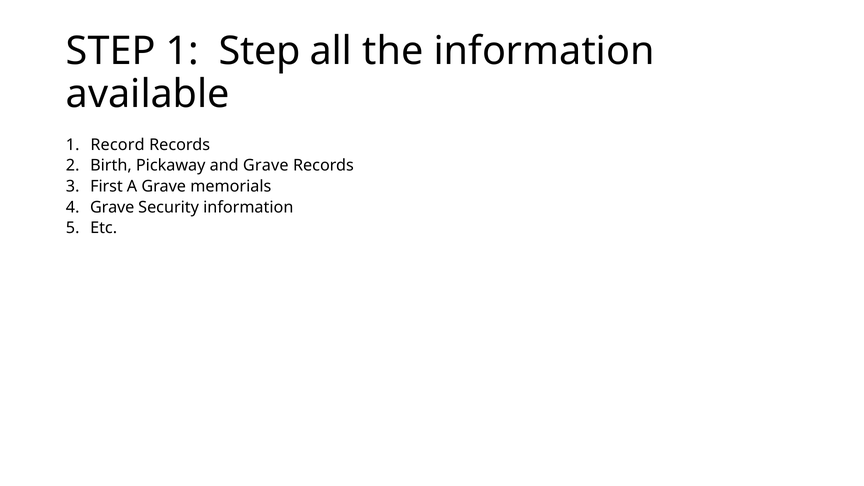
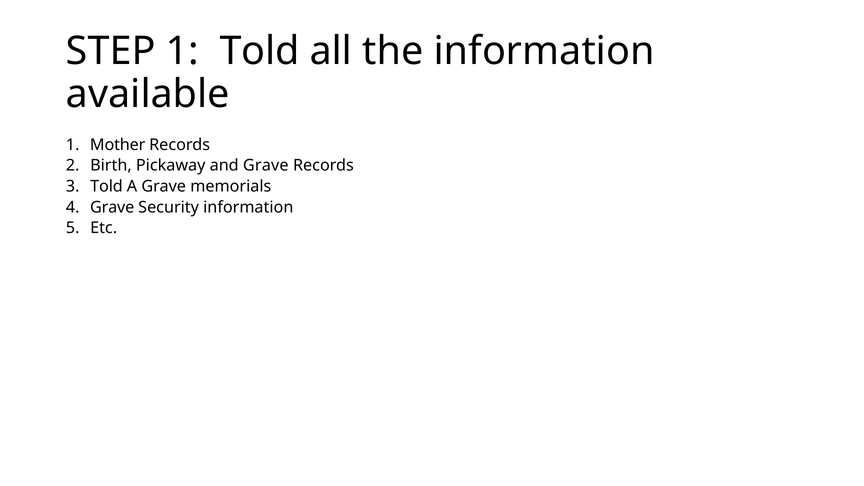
1 Step: Step -> Told (260, 51)
Record: Record -> Mother (118, 145)
First: First -> Told (106, 186)
